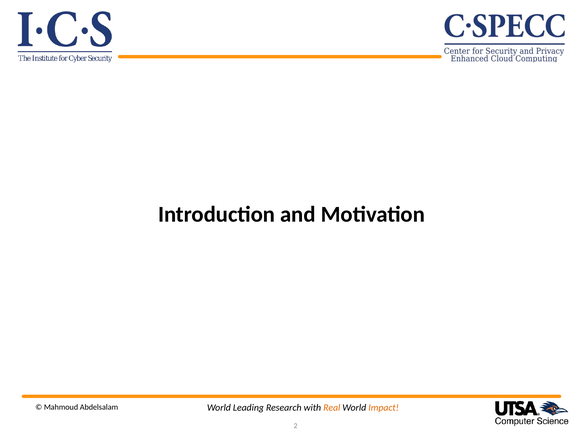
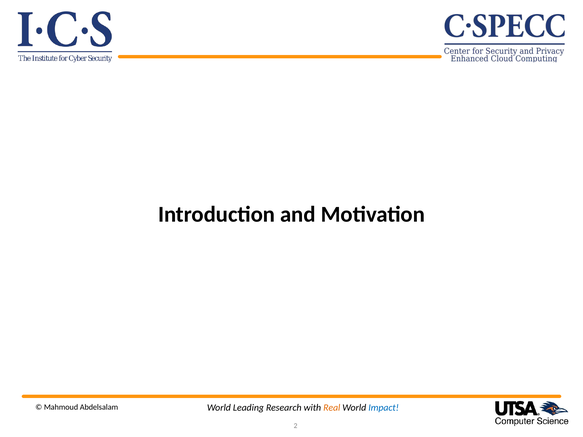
Impact colour: orange -> blue (384, 408)
